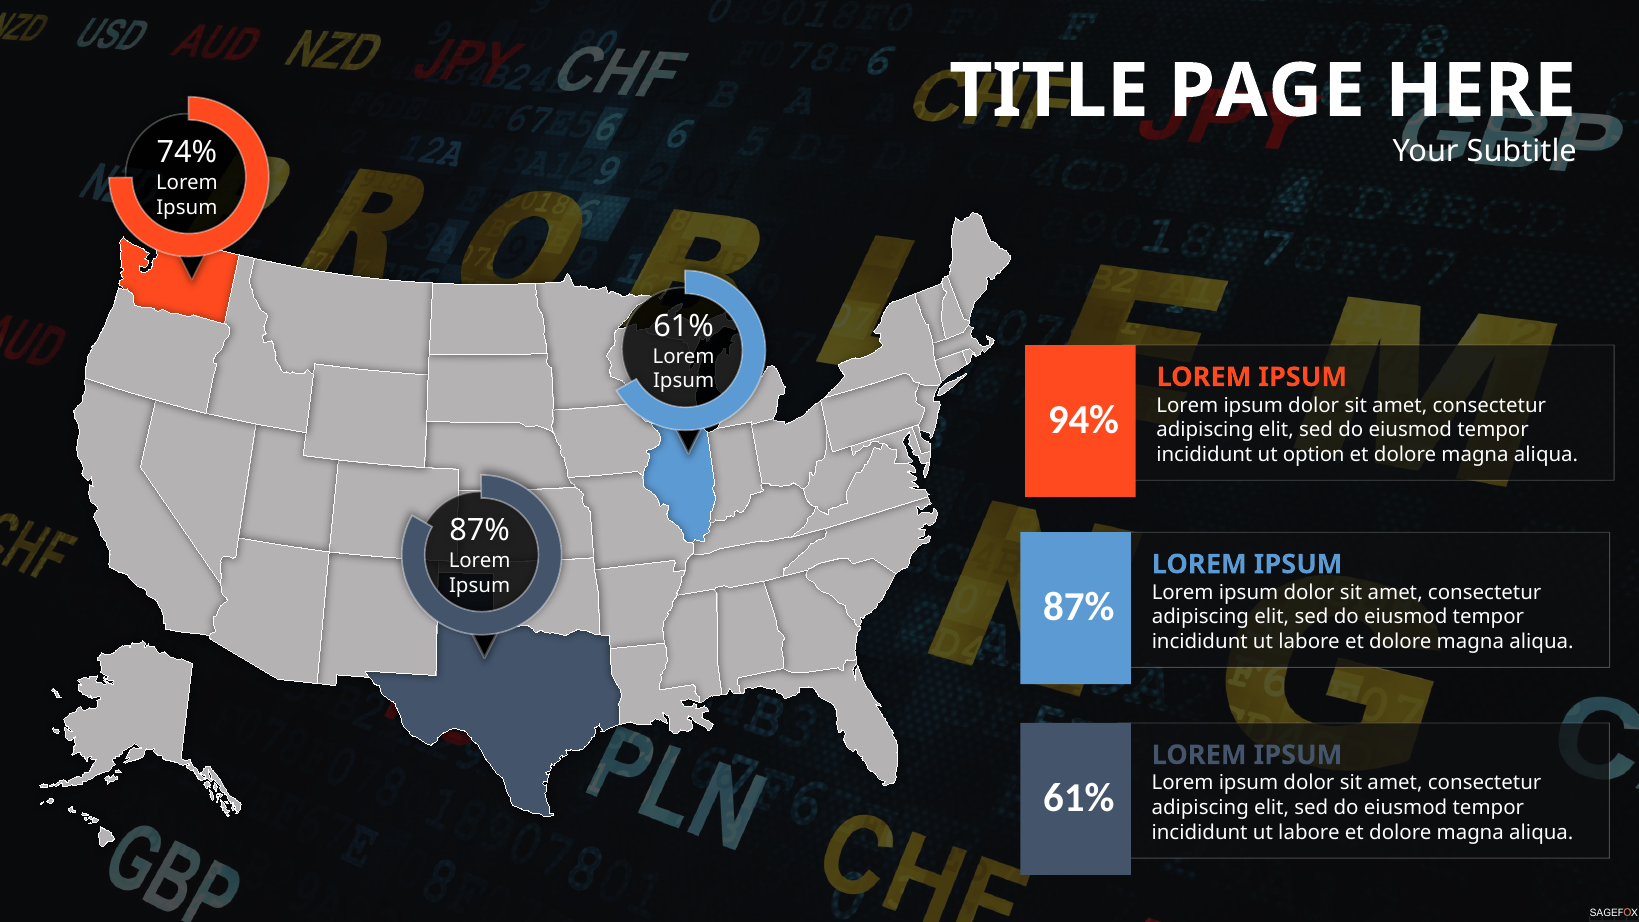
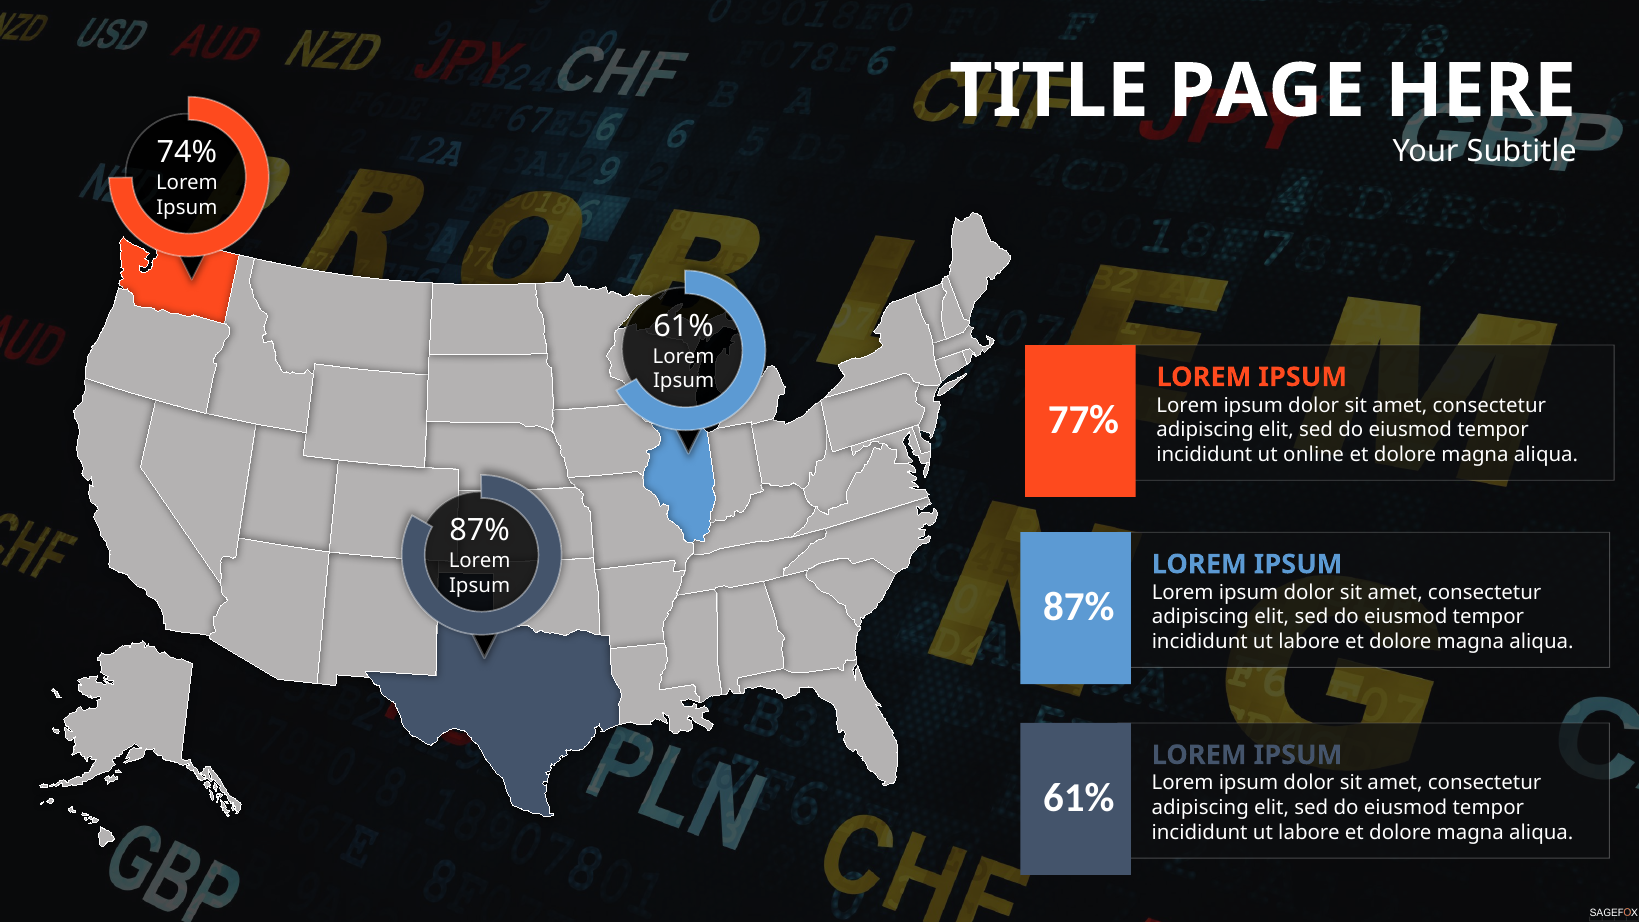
94%: 94% -> 77% (1083, 420)
option: option -> online (1314, 454)
